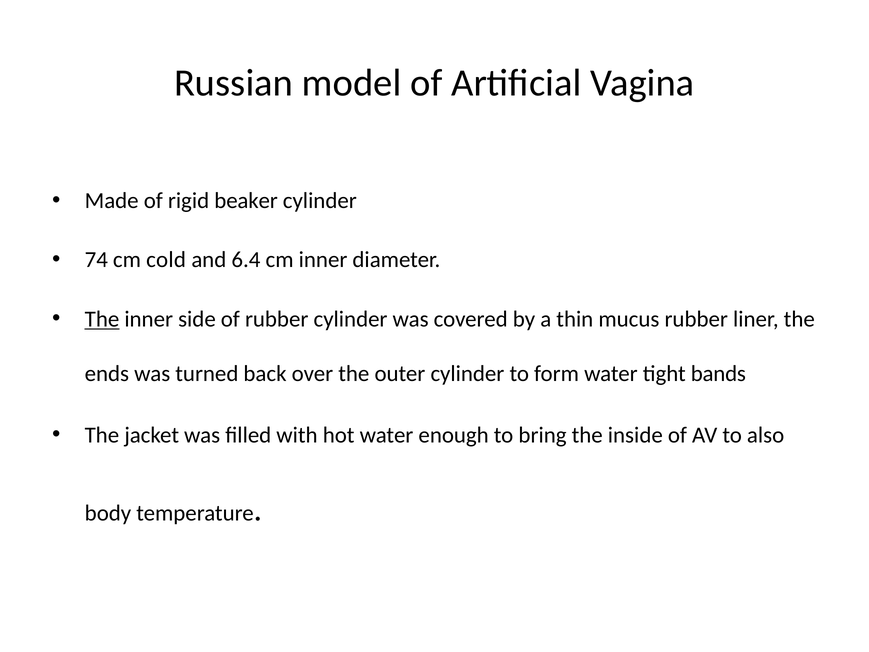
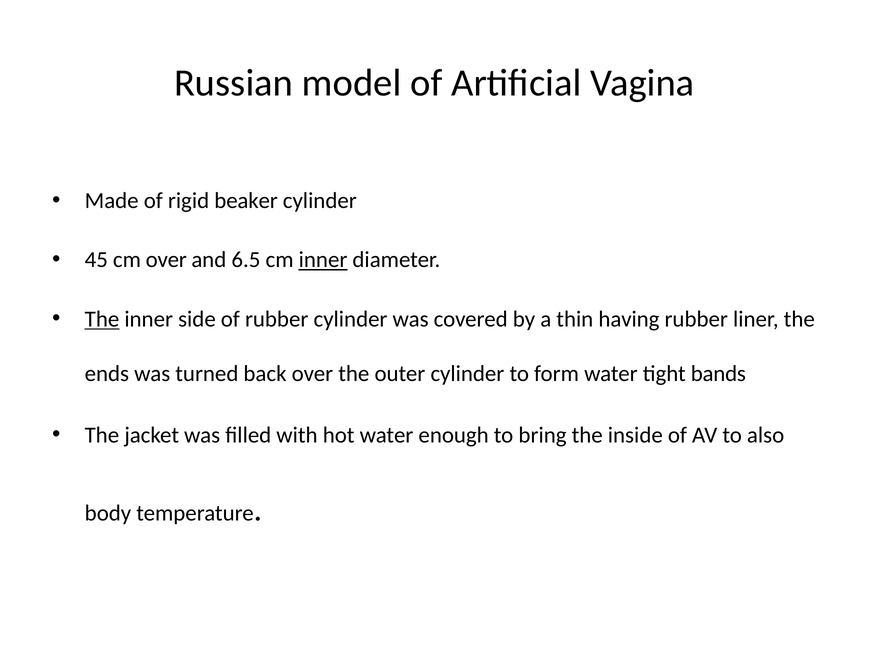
74: 74 -> 45 (96, 260)
cm cold: cold -> over (166, 260)
6.4: 6.4 -> 6.5 (246, 260)
inner underline: none -> present (323, 260)
mucus: mucus -> having (629, 319)
